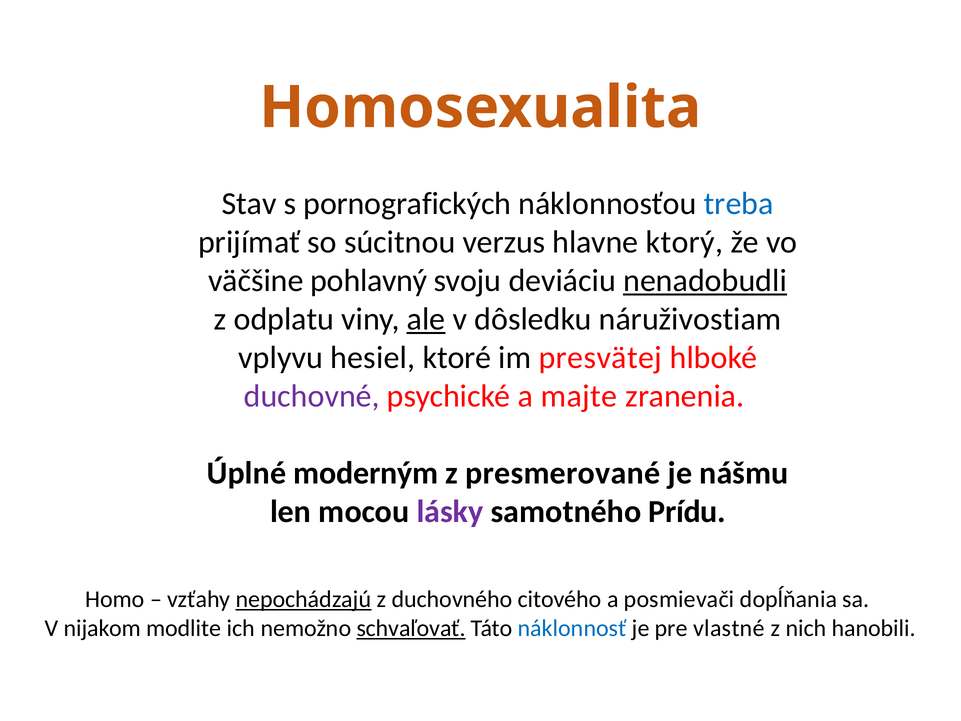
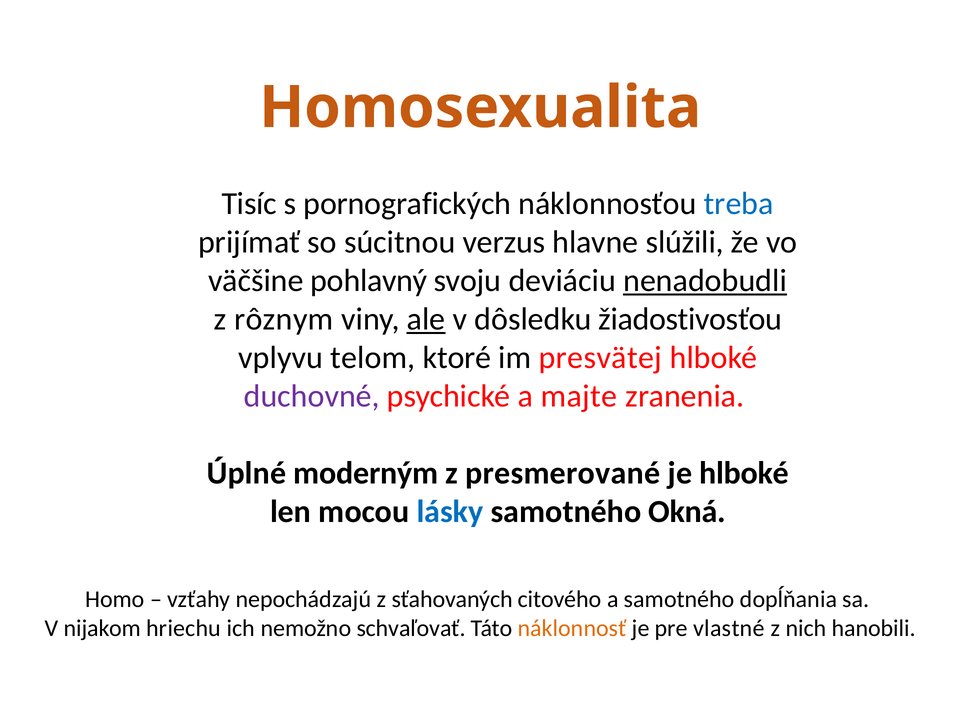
Stav: Stav -> Tisíc (249, 204)
ktorý: ktorý -> slúžili (685, 242)
odplatu: odplatu -> rôznym (284, 319)
náruživostiam: náruživostiam -> žiadostivosťou (690, 319)
hesiel: hesiel -> telom (373, 358)
je nášmu: nášmu -> hlboké (744, 473)
lásky colour: purple -> blue (450, 511)
Prídu: Prídu -> Okná (687, 511)
nepochádzajú underline: present -> none (303, 599)
duchovného: duchovného -> sťahovaných (452, 599)
a posmievači: posmievači -> samotného (679, 599)
modlite: modlite -> hriechu (184, 628)
schvaľovať underline: present -> none (411, 628)
náklonnosť colour: blue -> orange (572, 628)
